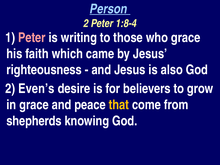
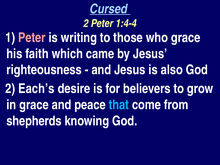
Person: Person -> Cursed (108, 9)
1:8-4: 1:8-4 -> 1:4-4 (126, 23)
Even’s: Even’s -> Each’s (36, 89)
that colour: yellow -> light blue (119, 105)
